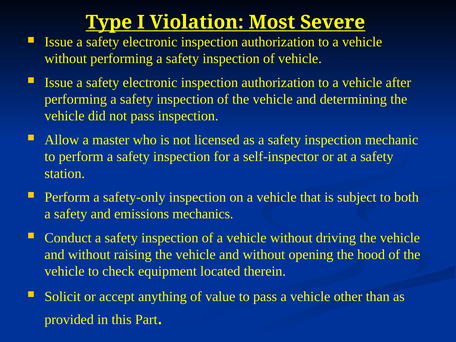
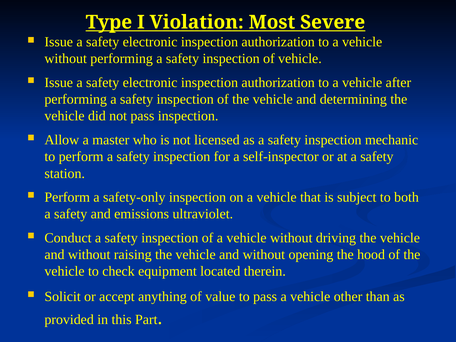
mechanics: mechanics -> ultraviolet (203, 214)
